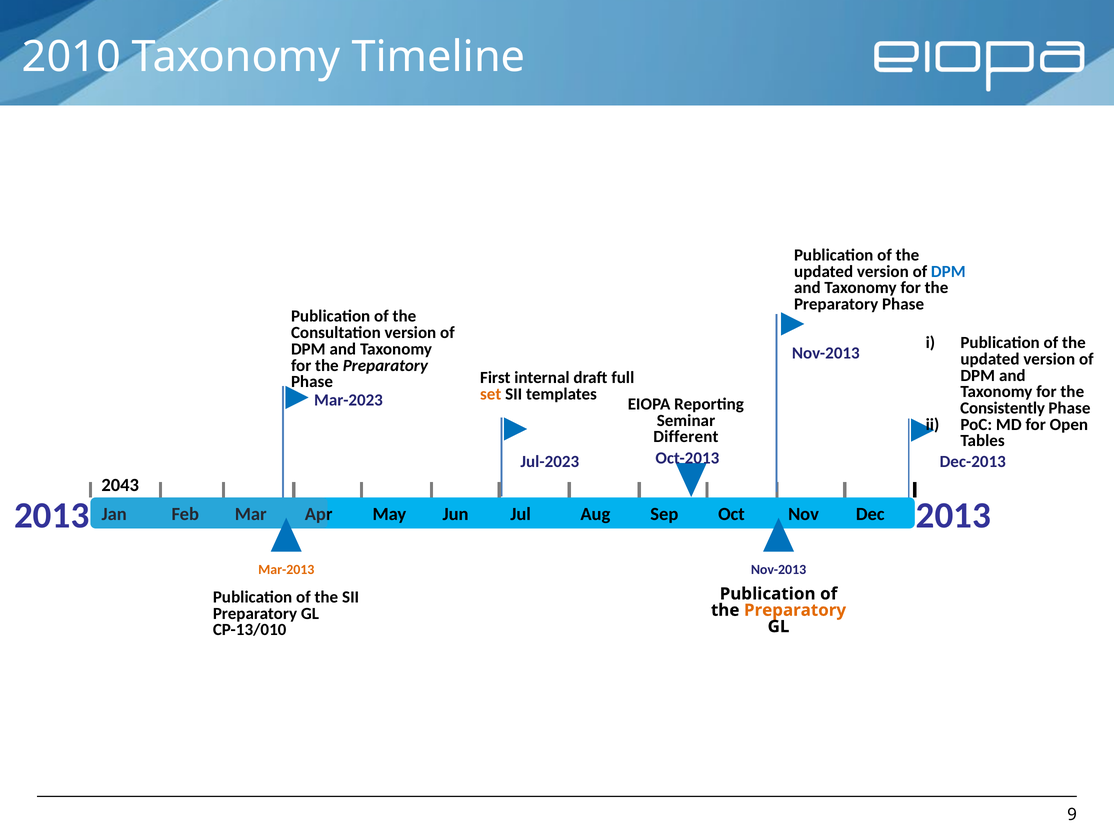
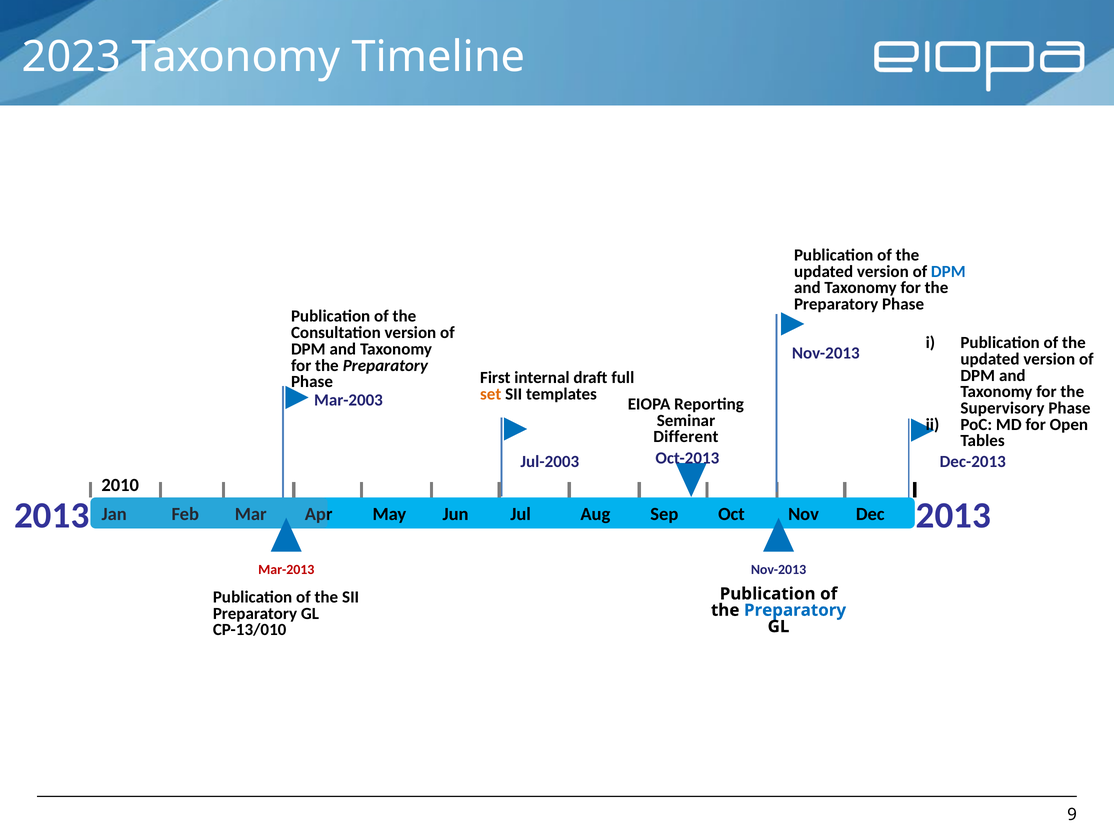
2010: 2010 -> 2023 (71, 57)
Mar-2023: Mar-2023 -> Mar-2003 (348, 400)
Consistently: Consistently -> Supervisory (1003, 408)
Jul-2023: Jul-2023 -> Jul-2003 (550, 462)
2043: 2043 -> 2010 (120, 485)
Mar-2013 colour: orange -> red (286, 570)
Preparatory colour: orange -> blue (795, 611)
